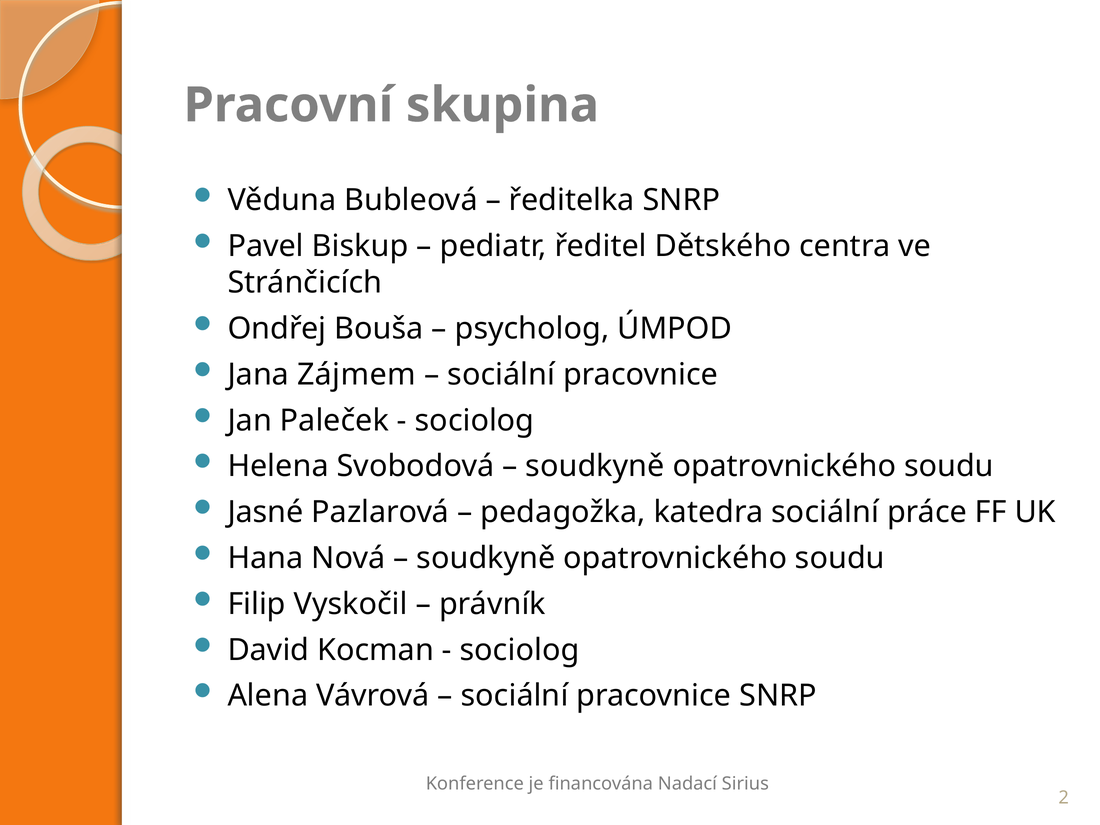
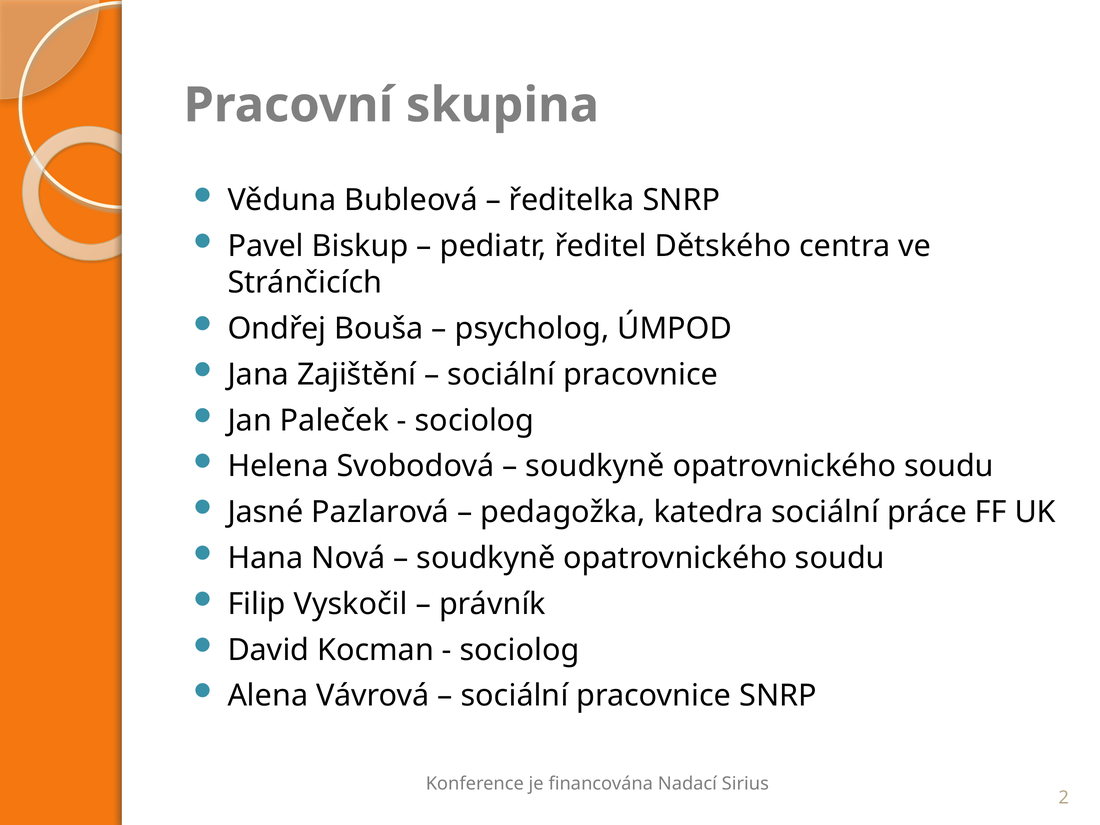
Zájmem: Zájmem -> Zajištění (357, 375)
